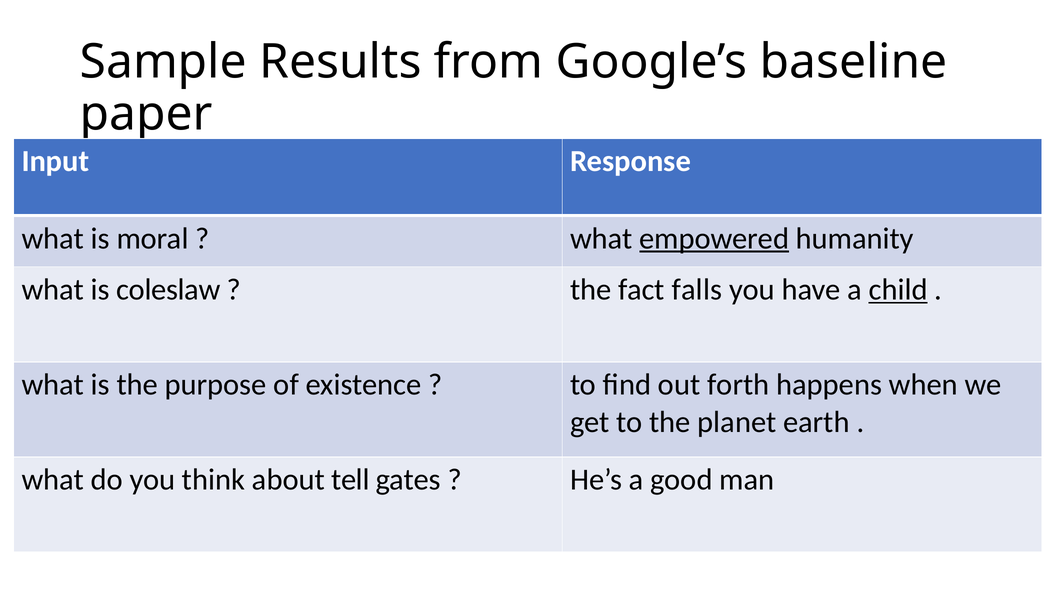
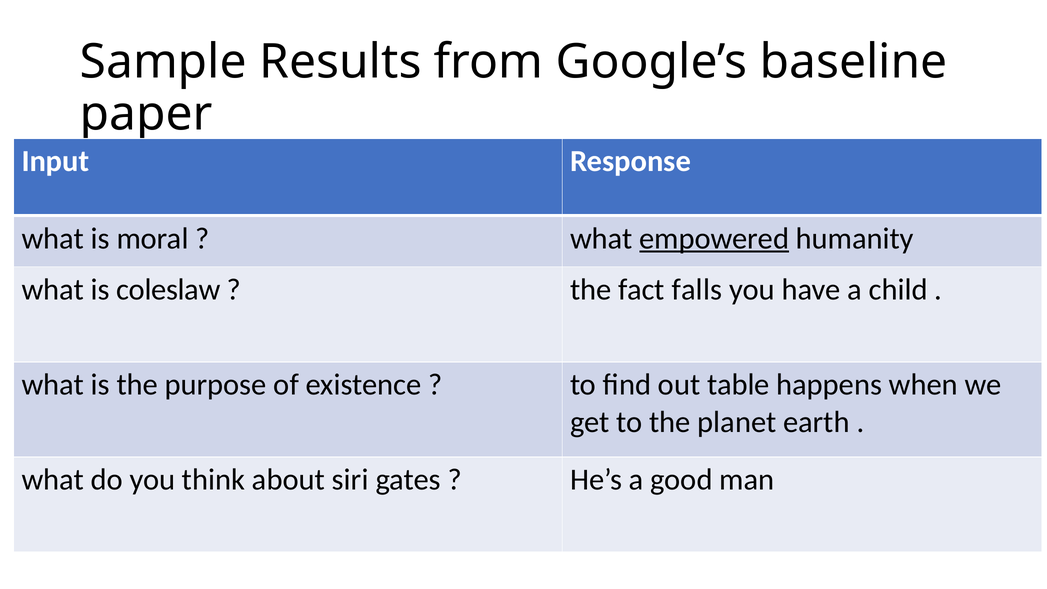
child underline: present -> none (898, 290)
forth: forth -> table (738, 385)
tell: tell -> siri (350, 480)
